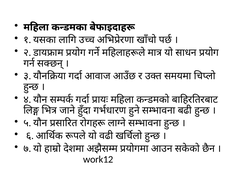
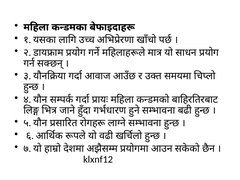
work12: work12 -> klxnf12 (98, 159)
